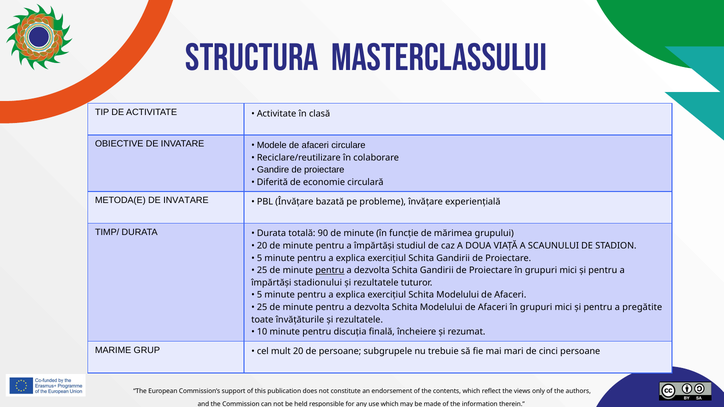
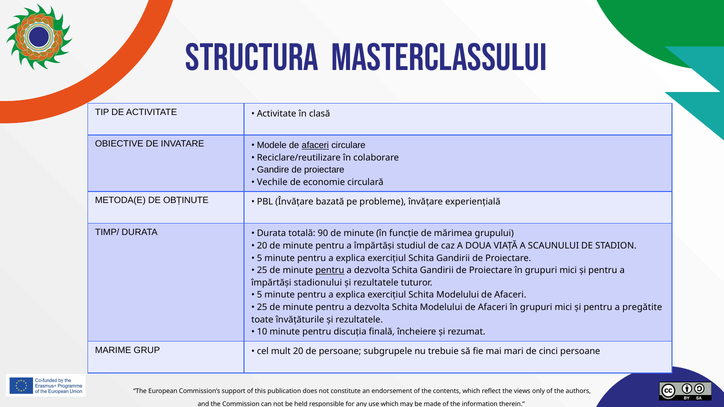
afaceri underline: none -> present (315, 145)
Diferită: Diferită -> Vechile (272, 182)
METODA(E DE INVATARE: INVATARE -> OBȚINUTE (186, 200)
